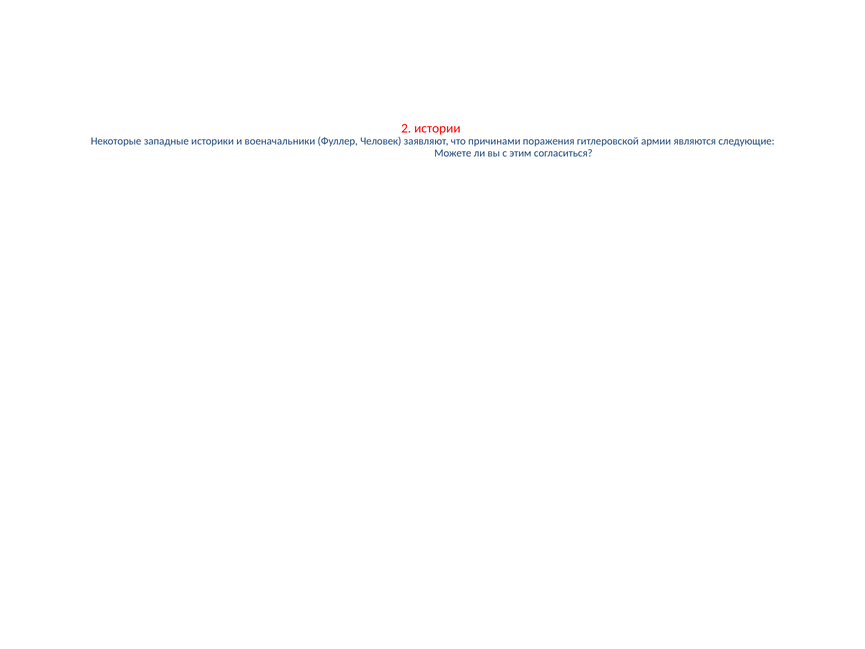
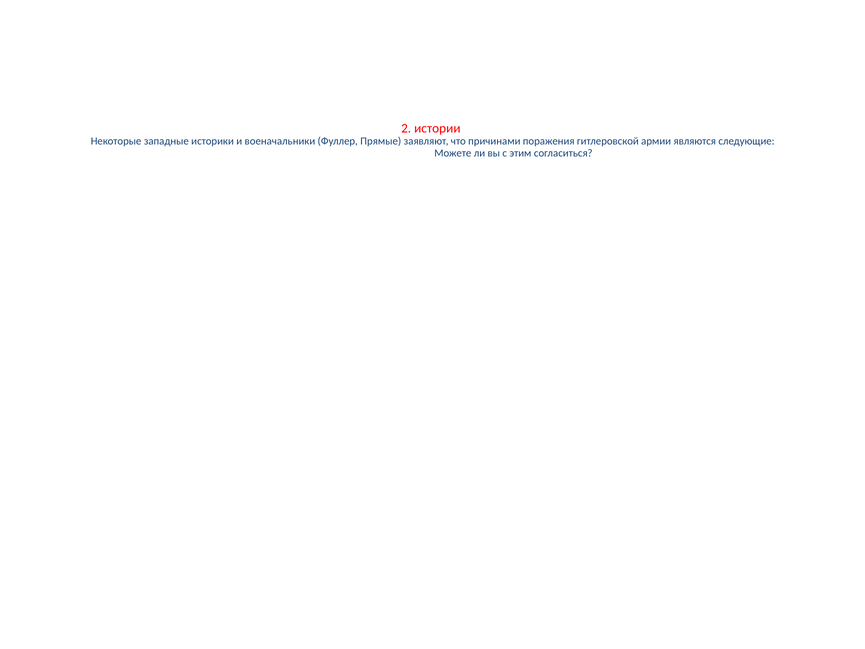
Человек: Человек -> Прямые (381, 141)
